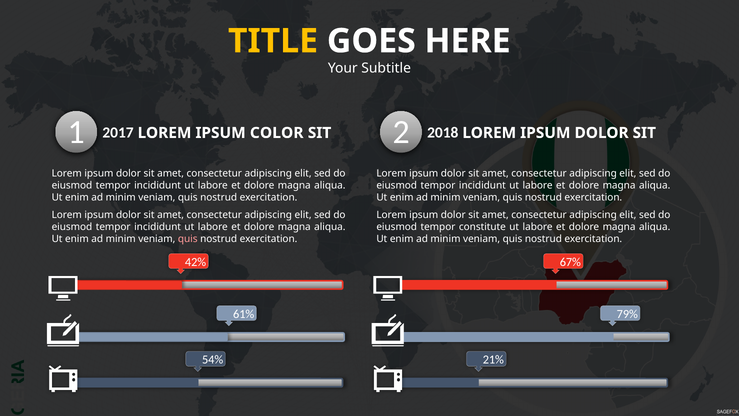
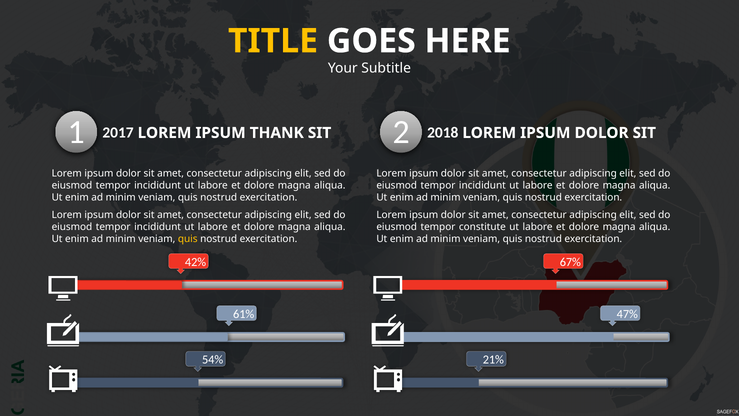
COLOR: COLOR -> THANK (277, 133)
quis colour: pink -> yellow (188, 239)
79%: 79% -> 47% (627, 314)
